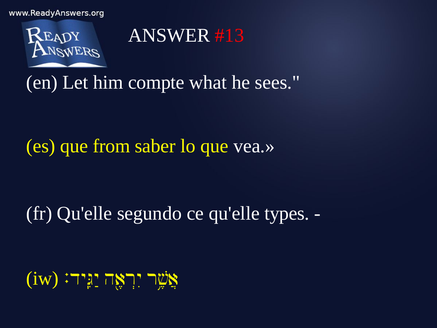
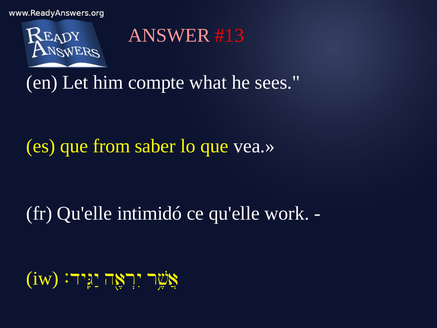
ANSWER colour: white -> pink (169, 36)
segundo: segundo -> intimidó (150, 213)
types: types -> work (287, 213)
